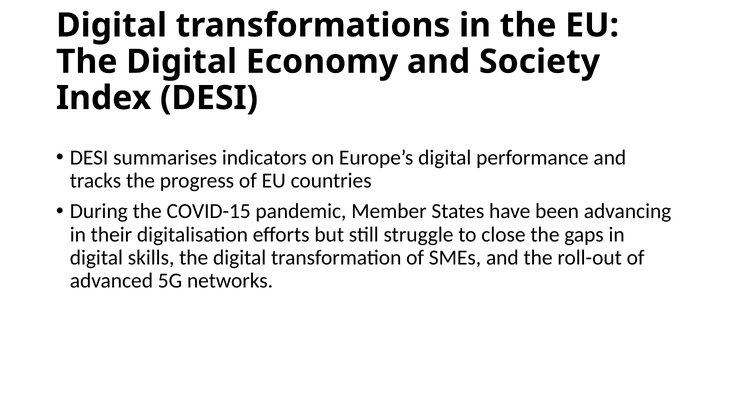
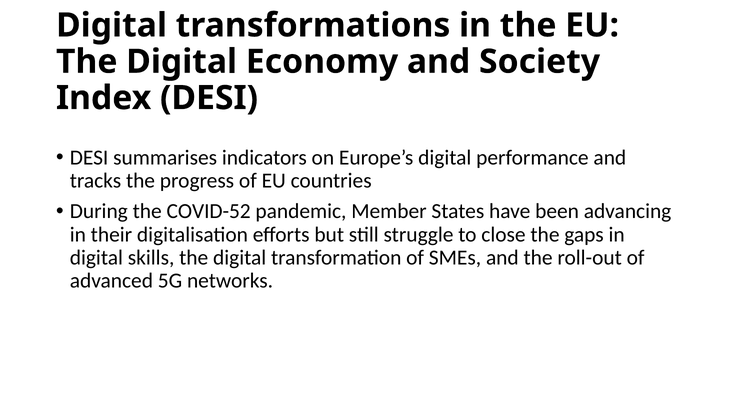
COVID-15: COVID-15 -> COVID-52 (209, 212)
